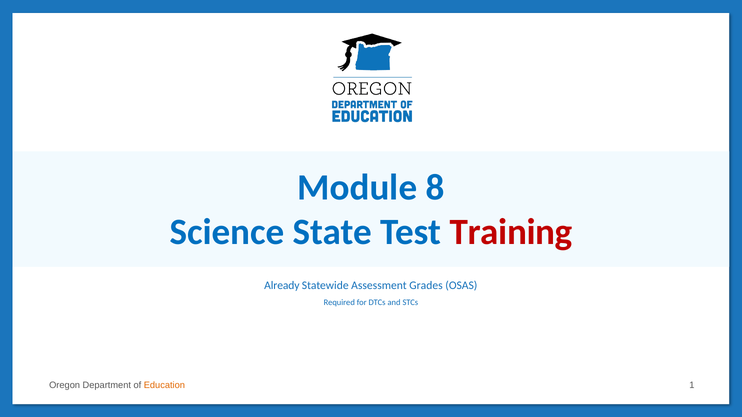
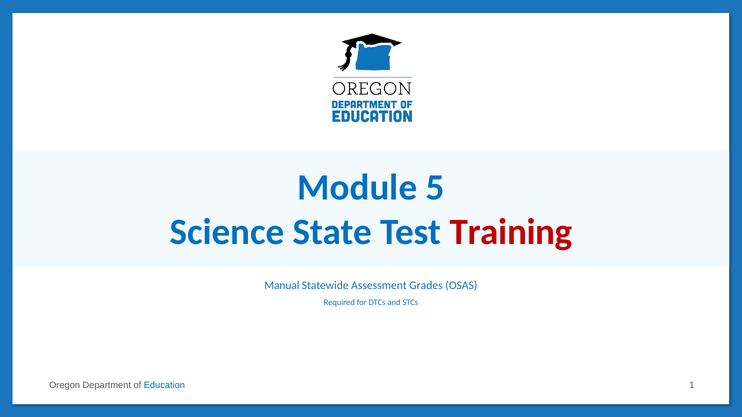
8: 8 -> 5 (435, 188)
Already: Already -> Manual (282, 286)
Education colour: orange -> blue (164, 385)
